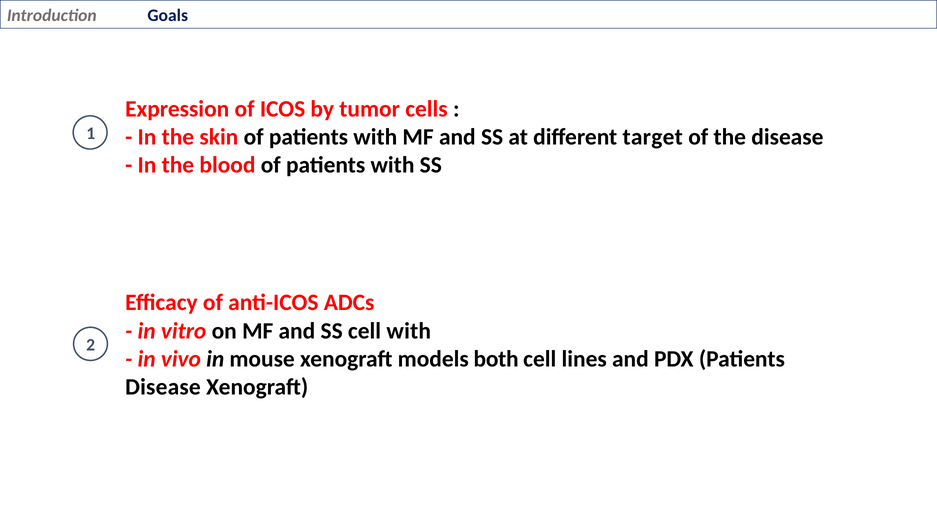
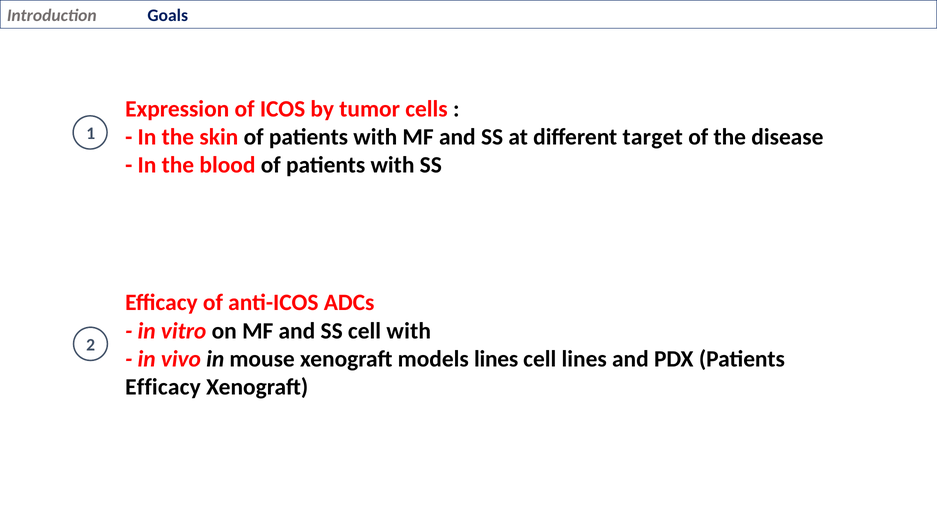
models both: both -> lines (496, 359)
Disease: Disease -> Efficacy (163, 387)
